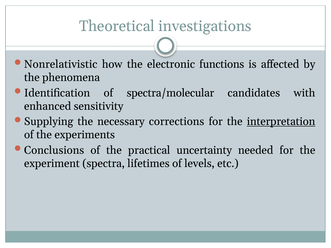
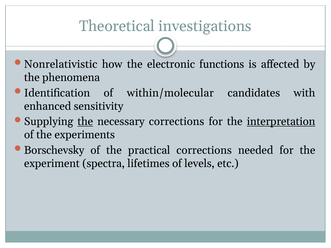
spectra/molecular: spectra/molecular -> within/molecular (170, 93)
the underline: none -> present (85, 122)
Conclusions: Conclusions -> Borschevsky (54, 150)
practical uncertainty: uncertainty -> corrections (204, 150)
